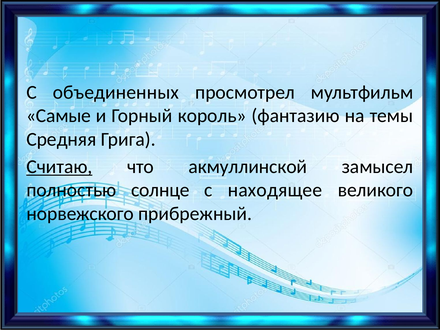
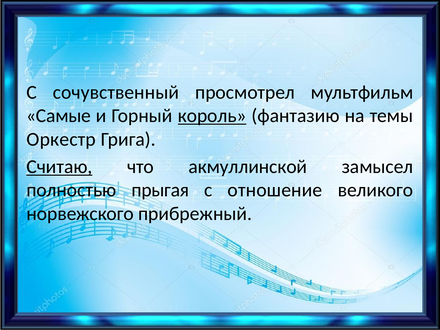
объединенных: объединенных -> сочувственный (116, 92)
король underline: none -> present (212, 116)
Средняя: Средняя -> Оркестр (61, 139)
солнце: солнце -> прыгая (160, 190)
находящее: находящее -> отношение (275, 190)
